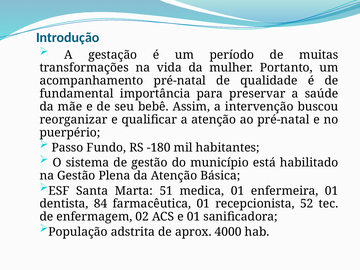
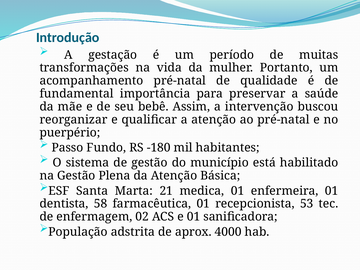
51: 51 -> 21 (166, 191)
84: 84 -> 58 (101, 204)
52: 52 -> 53 (307, 204)
